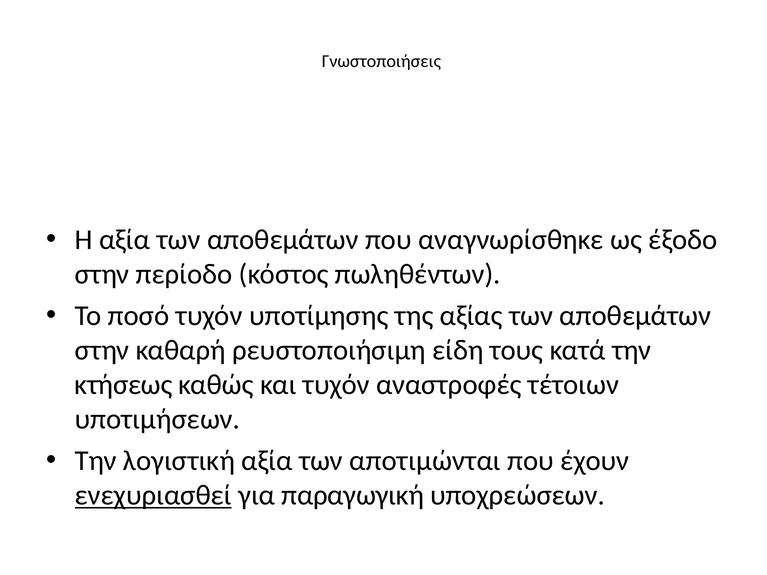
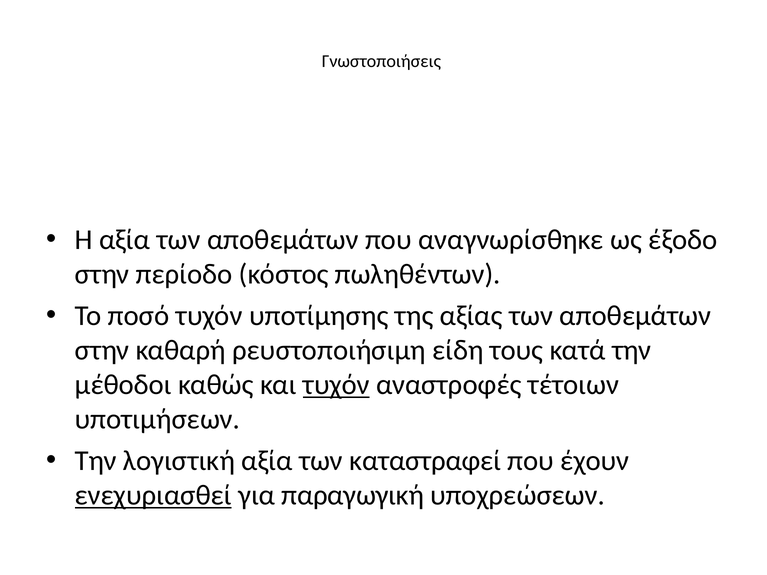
κτήσεως: κτήσεως -> μέθοδοι (123, 385)
τυχόν underline: none -> present (336, 385)
αποτιμώνται: αποτιμώνται -> καταστραφεί (425, 461)
